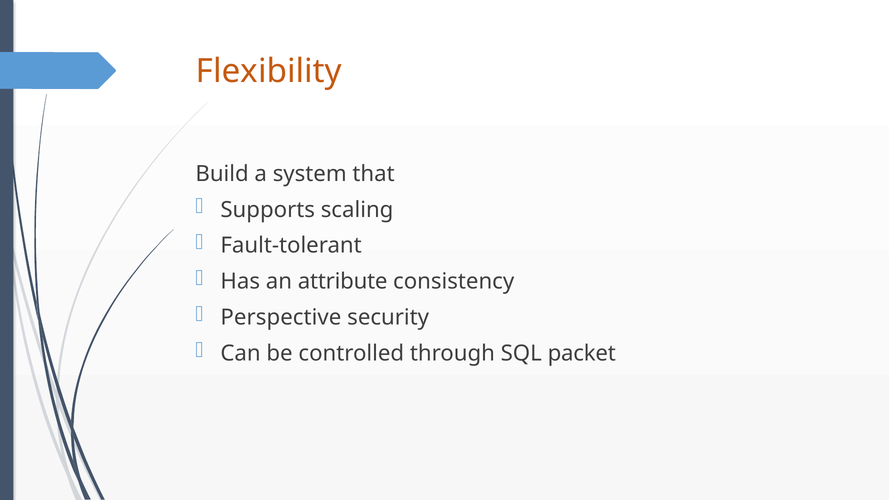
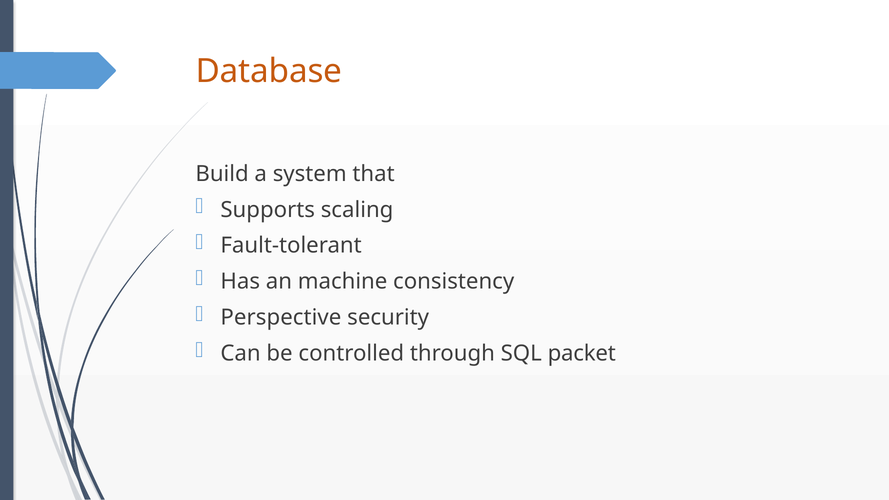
Flexibility: Flexibility -> Database (269, 71)
attribute: attribute -> machine (343, 282)
